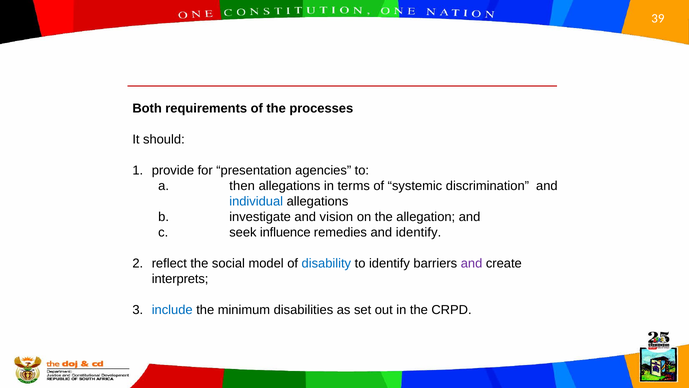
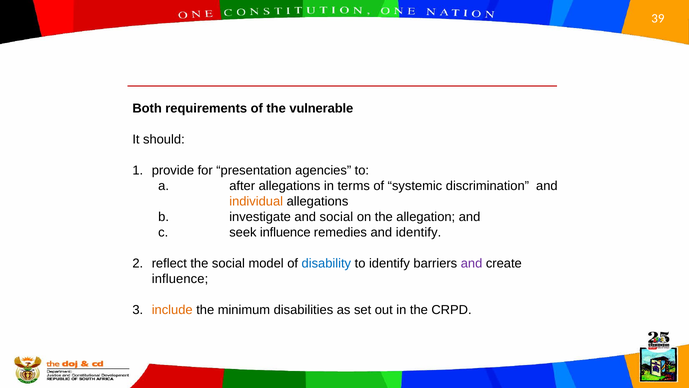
processes: processes -> vulnerable (321, 108)
then: then -> after (242, 186)
individual colour: blue -> orange (256, 201)
and vision: vision -> social (336, 217)
interprets: interprets -> influence (180, 279)
include colour: blue -> orange (172, 310)
